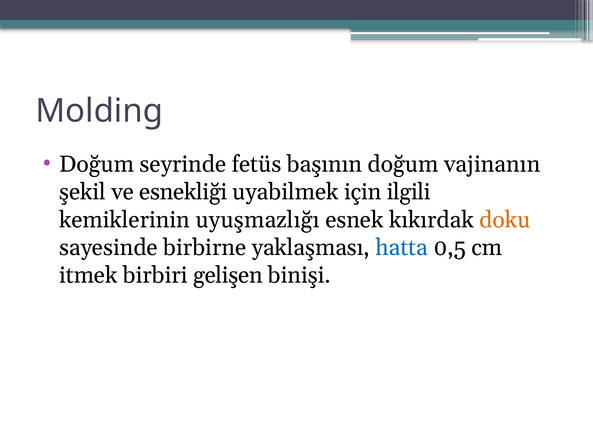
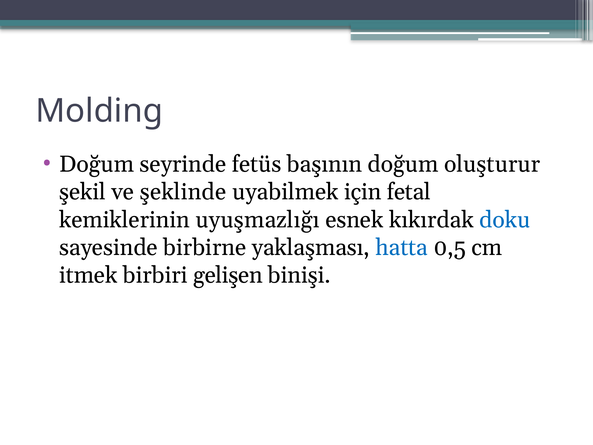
vajinanın: vajinanın -> oluşturur (492, 164)
esnekliği: esnekliği -> şeklinde (183, 192)
ilgili: ilgili -> fetal (409, 192)
doku colour: orange -> blue (505, 220)
